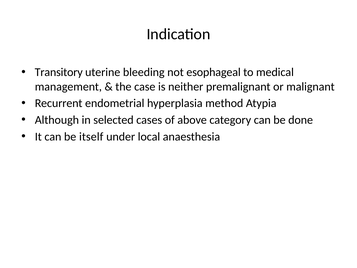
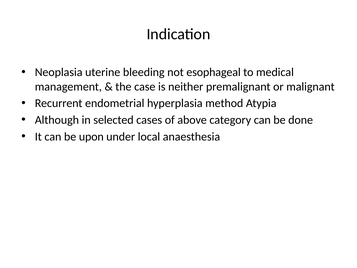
Transitory: Transitory -> Neoplasia (59, 72)
itself: itself -> upon (91, 136)
